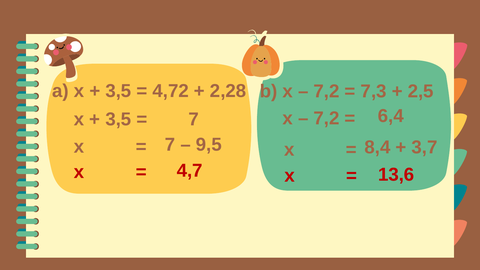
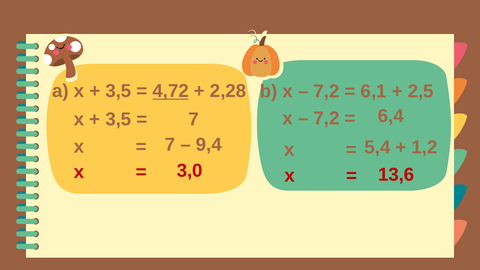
4,72 underline: none -> present (171, 91)
7,3: 7,3 -> 6,1 (374, 91)
9,5: 9,5 -> 9,4 (209, 145)
8,4: 8,4 -> 5,4 (378, 147)
3,7: 3,7 -> 1,2 (425, 147)
4,7: 4,7 -> 3,0 (190, 171)
